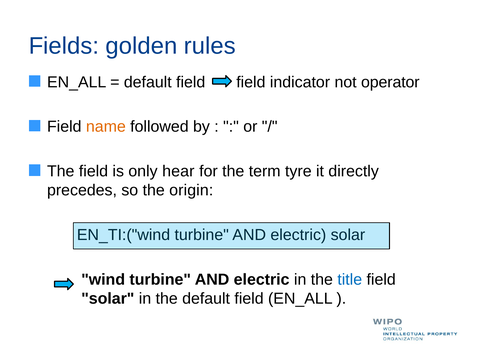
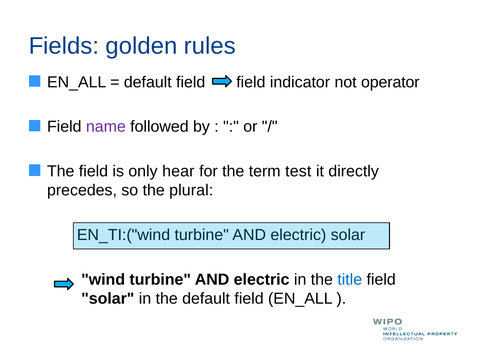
name colour: orange -> purple (106, 127)
tyre: tyre -> test (298, 172)
origin: origin -> plural (191, 191)
